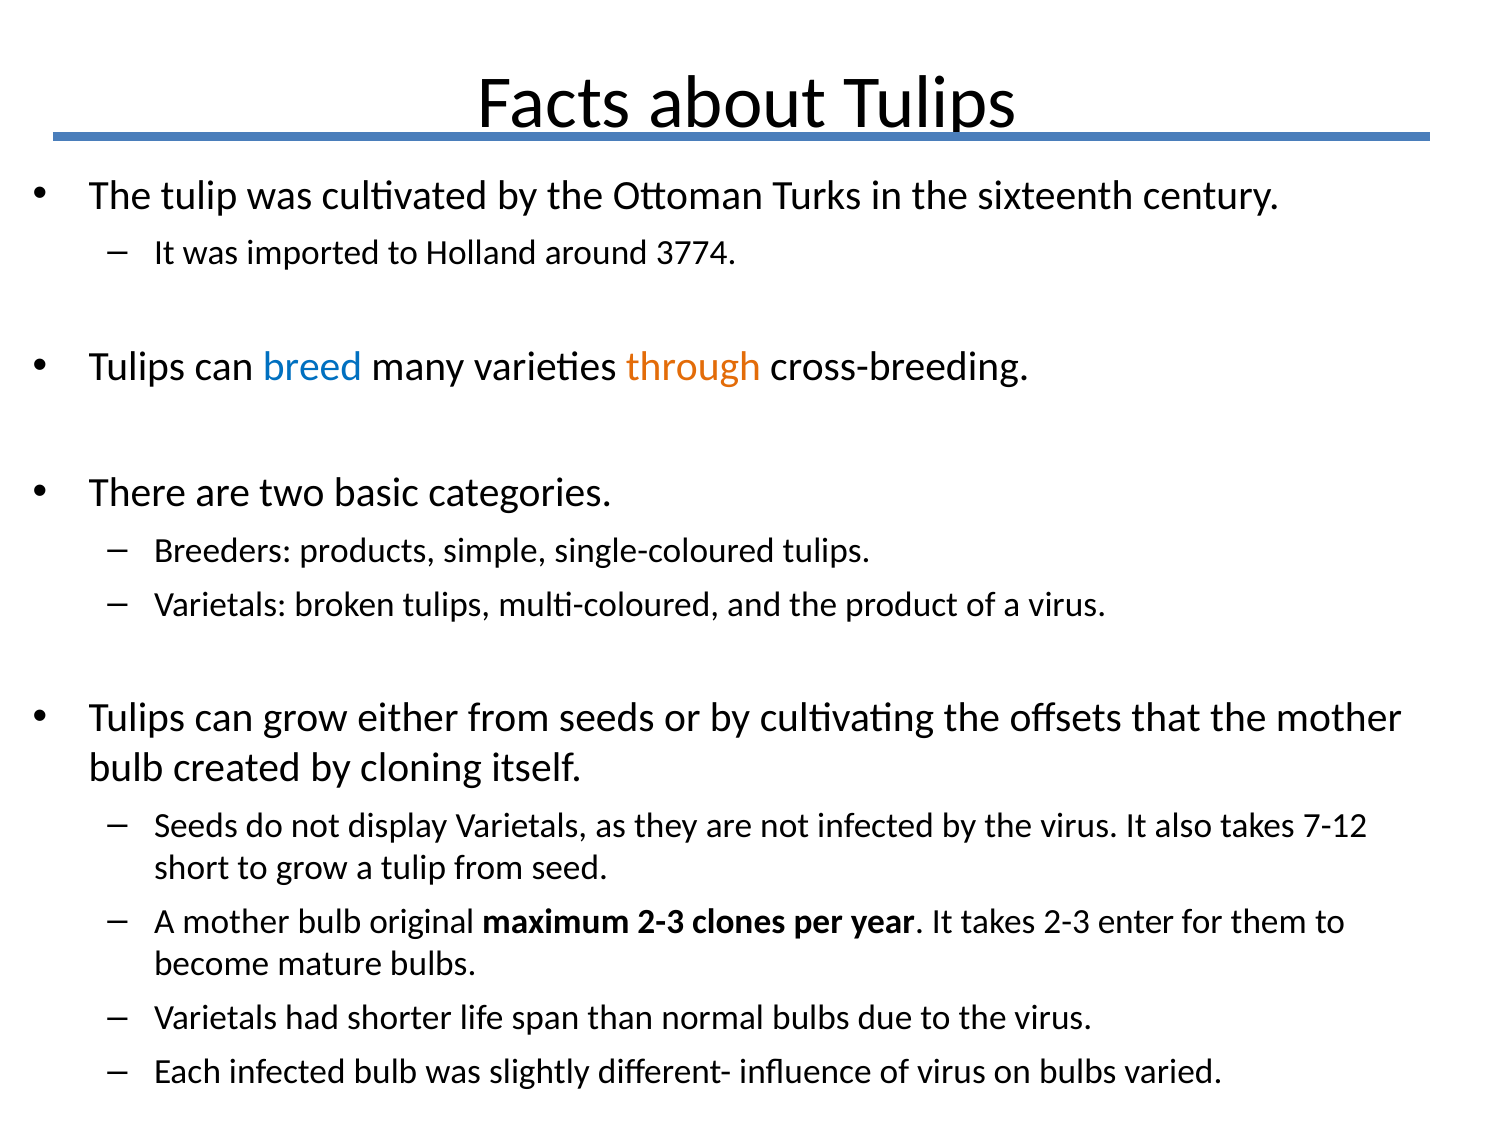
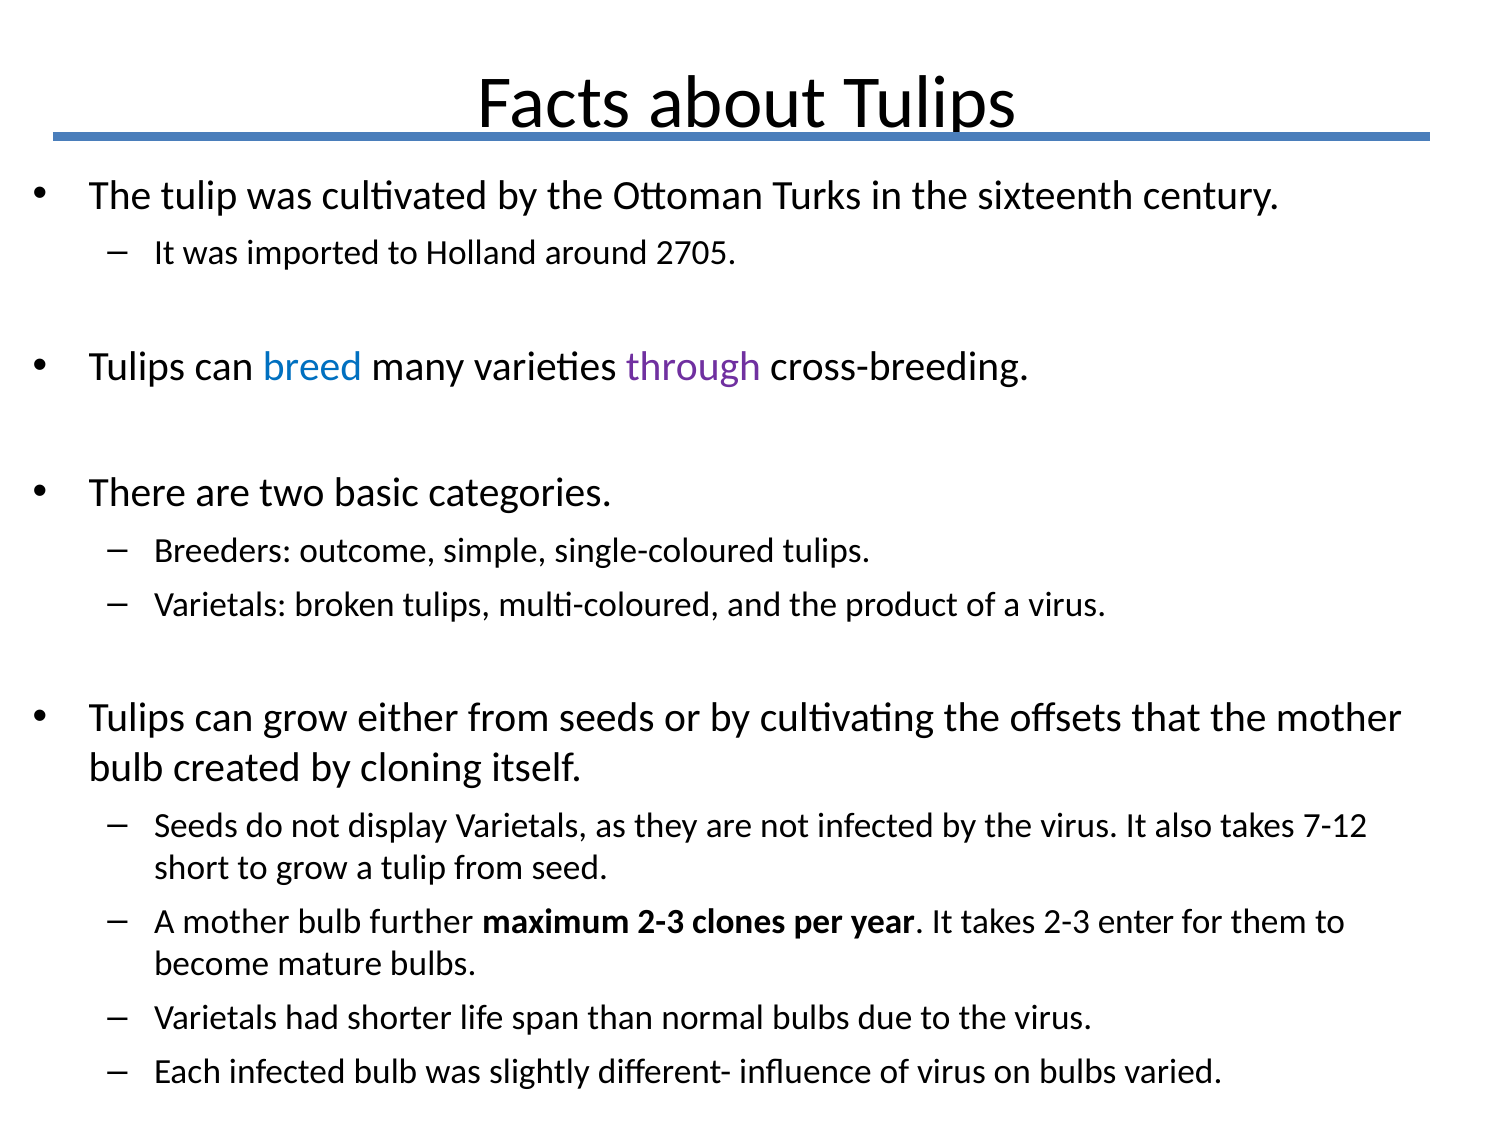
3774: 3774 -> 2705 (696, 253)
through colour: orange -> purple (693, 367)
products: products -> outcome (367, 551)
original: original -> further (421, 922)
